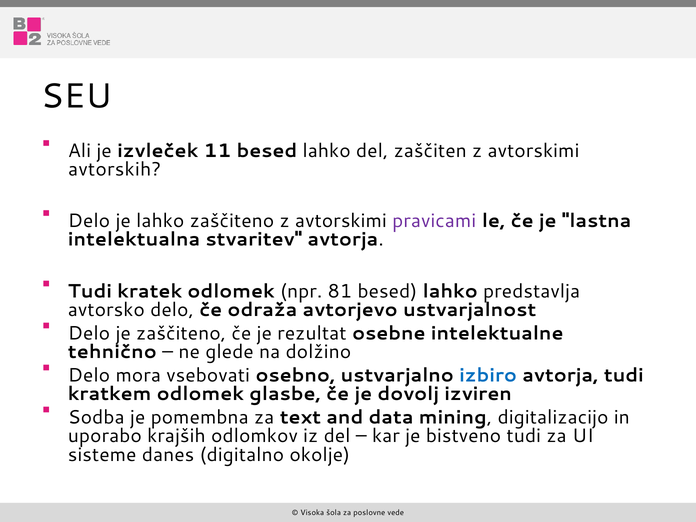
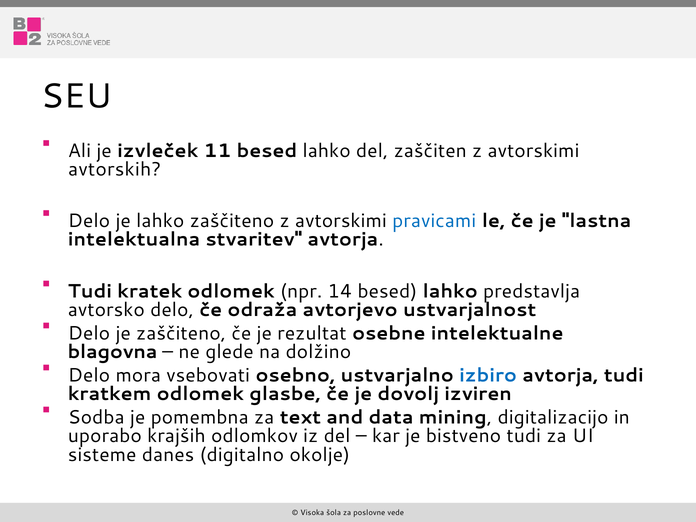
pravicami colour: purple -> blue (434, 221)
81: 81 -> 14 (340, 291)
tehnično: tehnično -> blagovna (113, 352)
